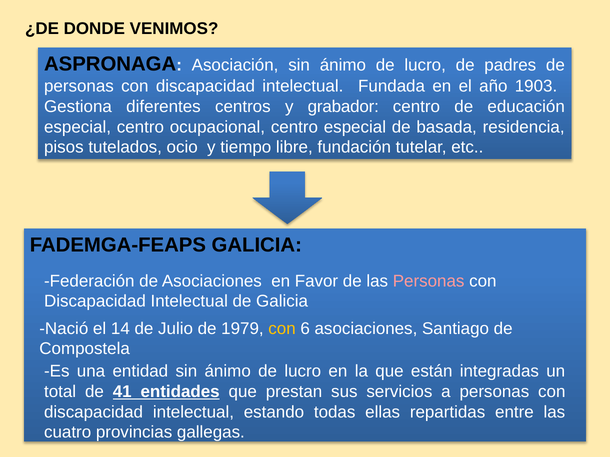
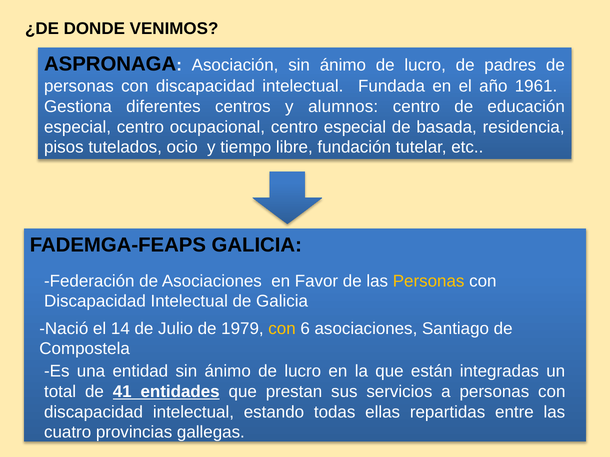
1903: 1903 -> 1961 (536, 86)
grabador: grabador -> alumnos (343, 107)
Personas colour: pink -> yellow (429, 281)
